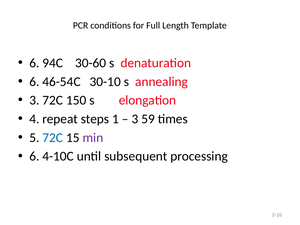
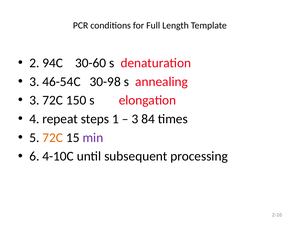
6: 6 -> 2 (34, 63)
6: 6 -> 3 (34, 82)
30-10: 30-10 -> 30-98 (105, 82)
59: 59 -> 84 (148, 119)
72C colour: blue -> orange (53, 138)
